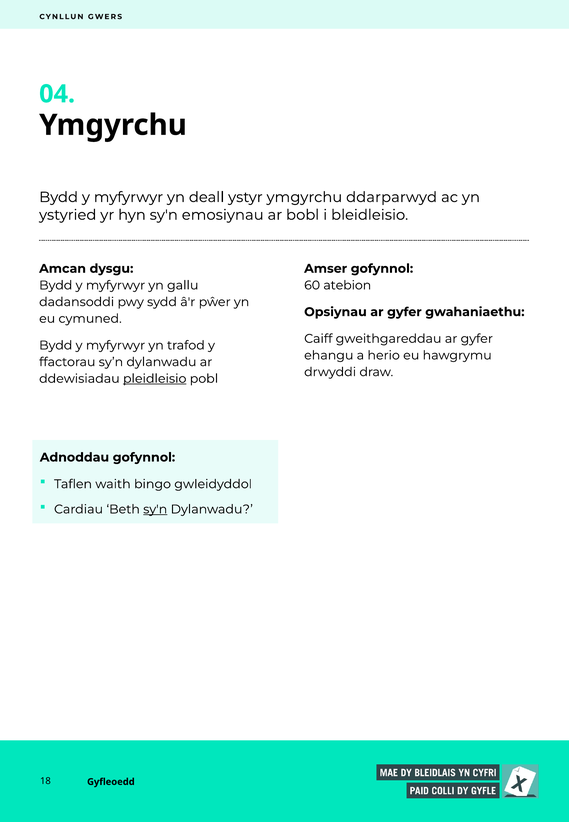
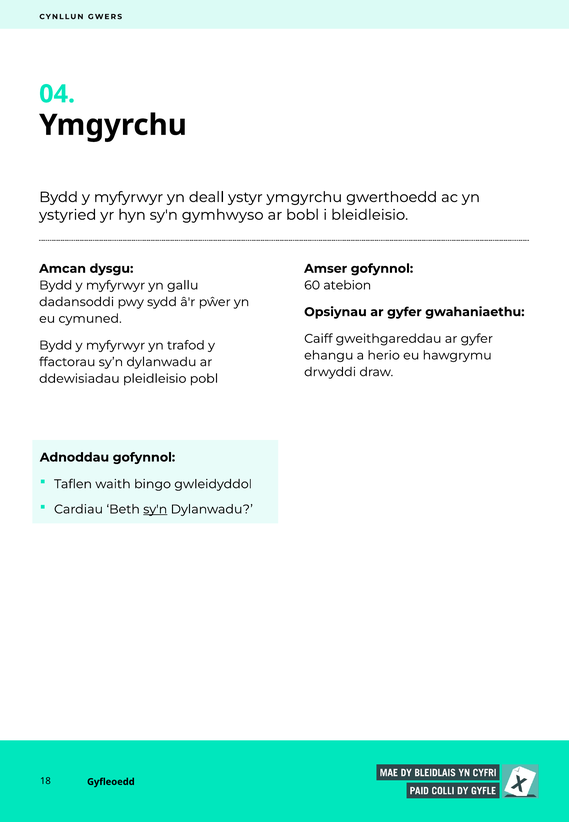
ddarparwyd: ddarparwyd -> gwerthoedd (392, 197)
emosiynau: emosiynau -> gymhwyso (223, 215)
pleidleisio underline: present -> none (155, 379)
